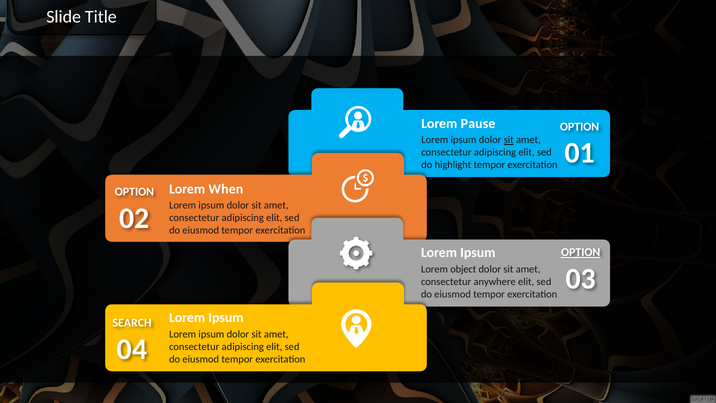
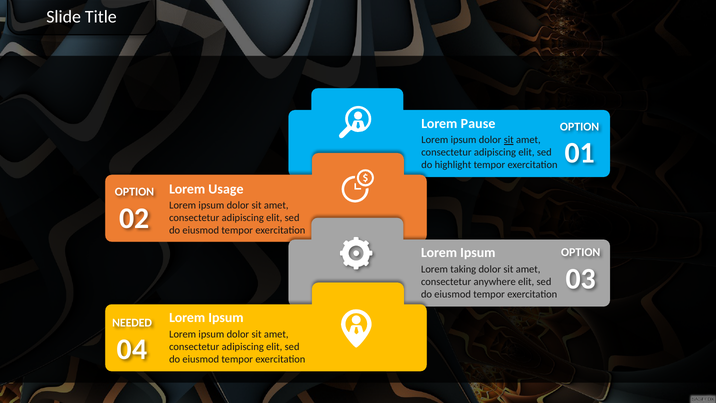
When: When -> Usage (226, 189)
OPTION underline: present -> none (581, 252)
object: object -> taking (463, 269)
SEARCH: SEARCH -> NEEDED (132, 323)
